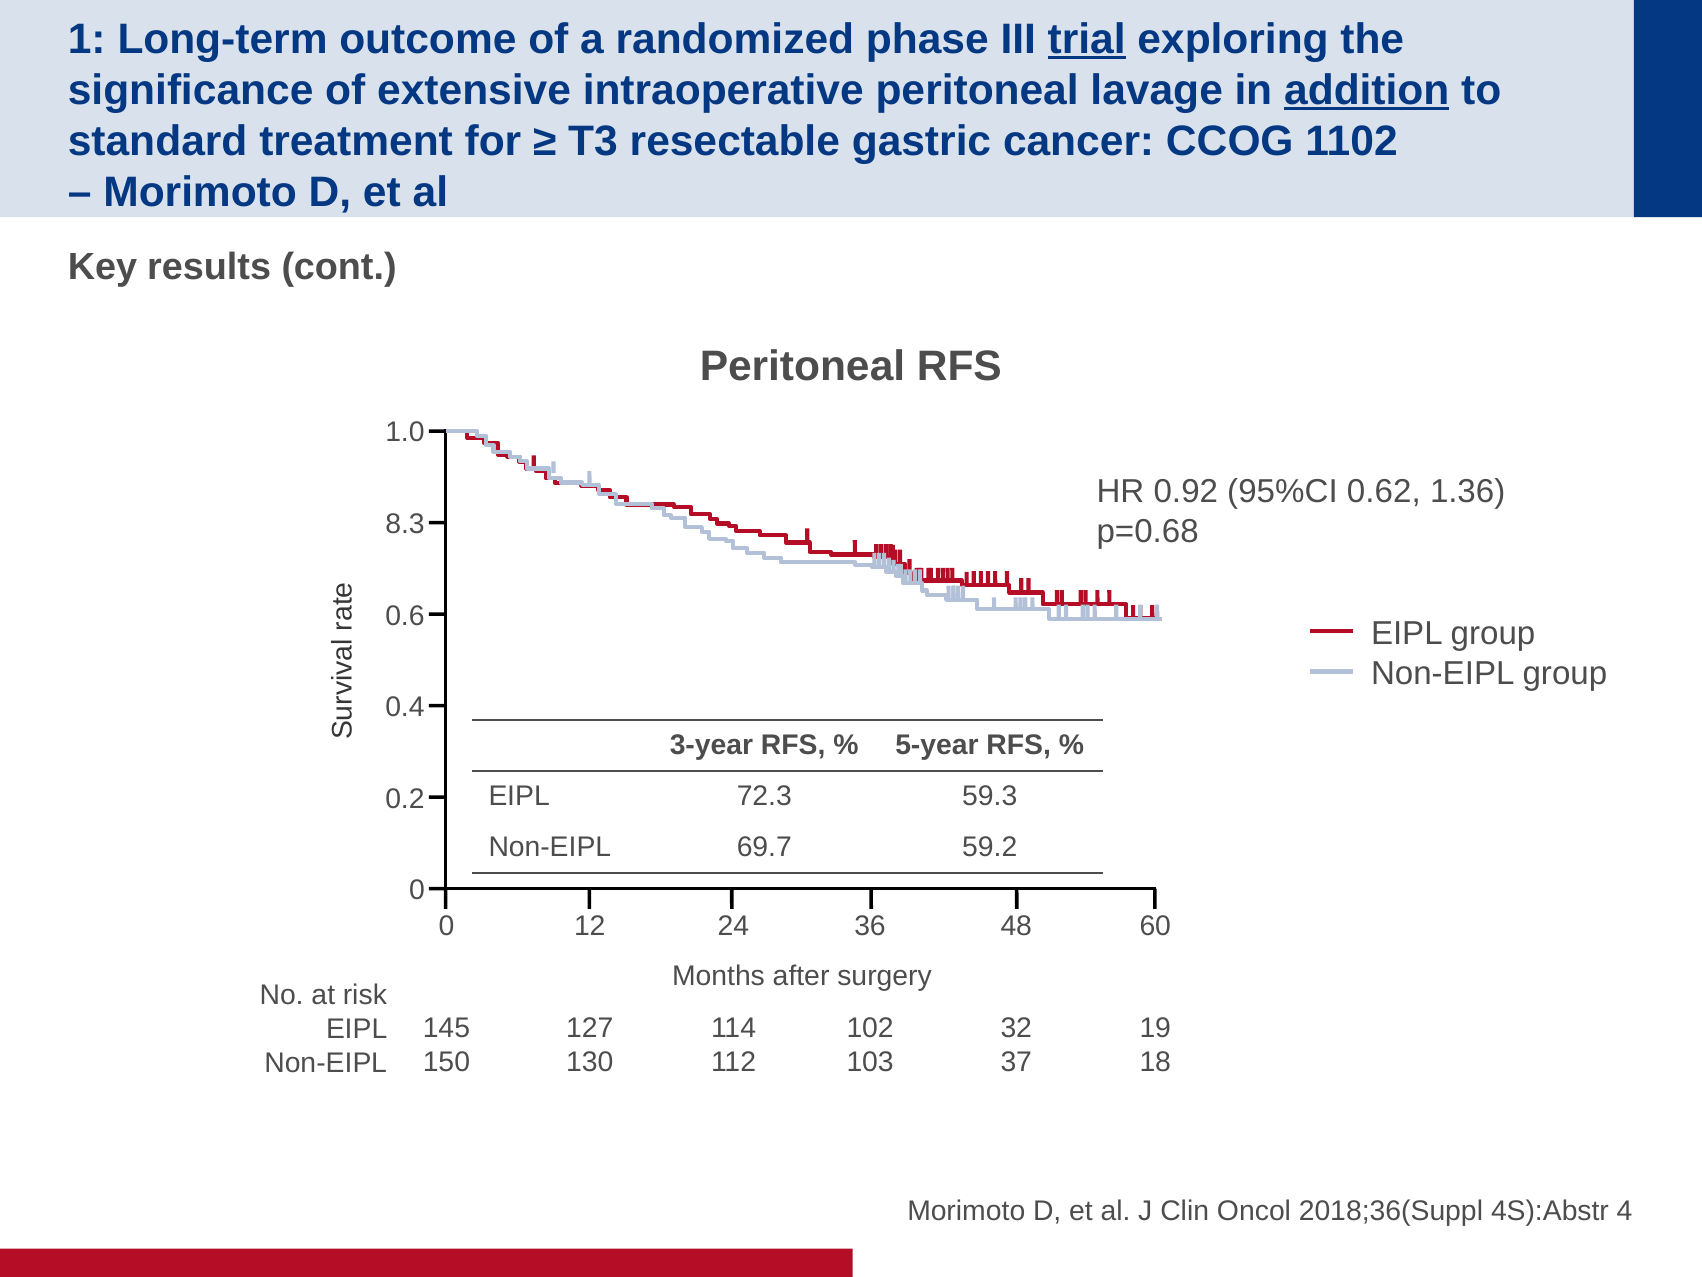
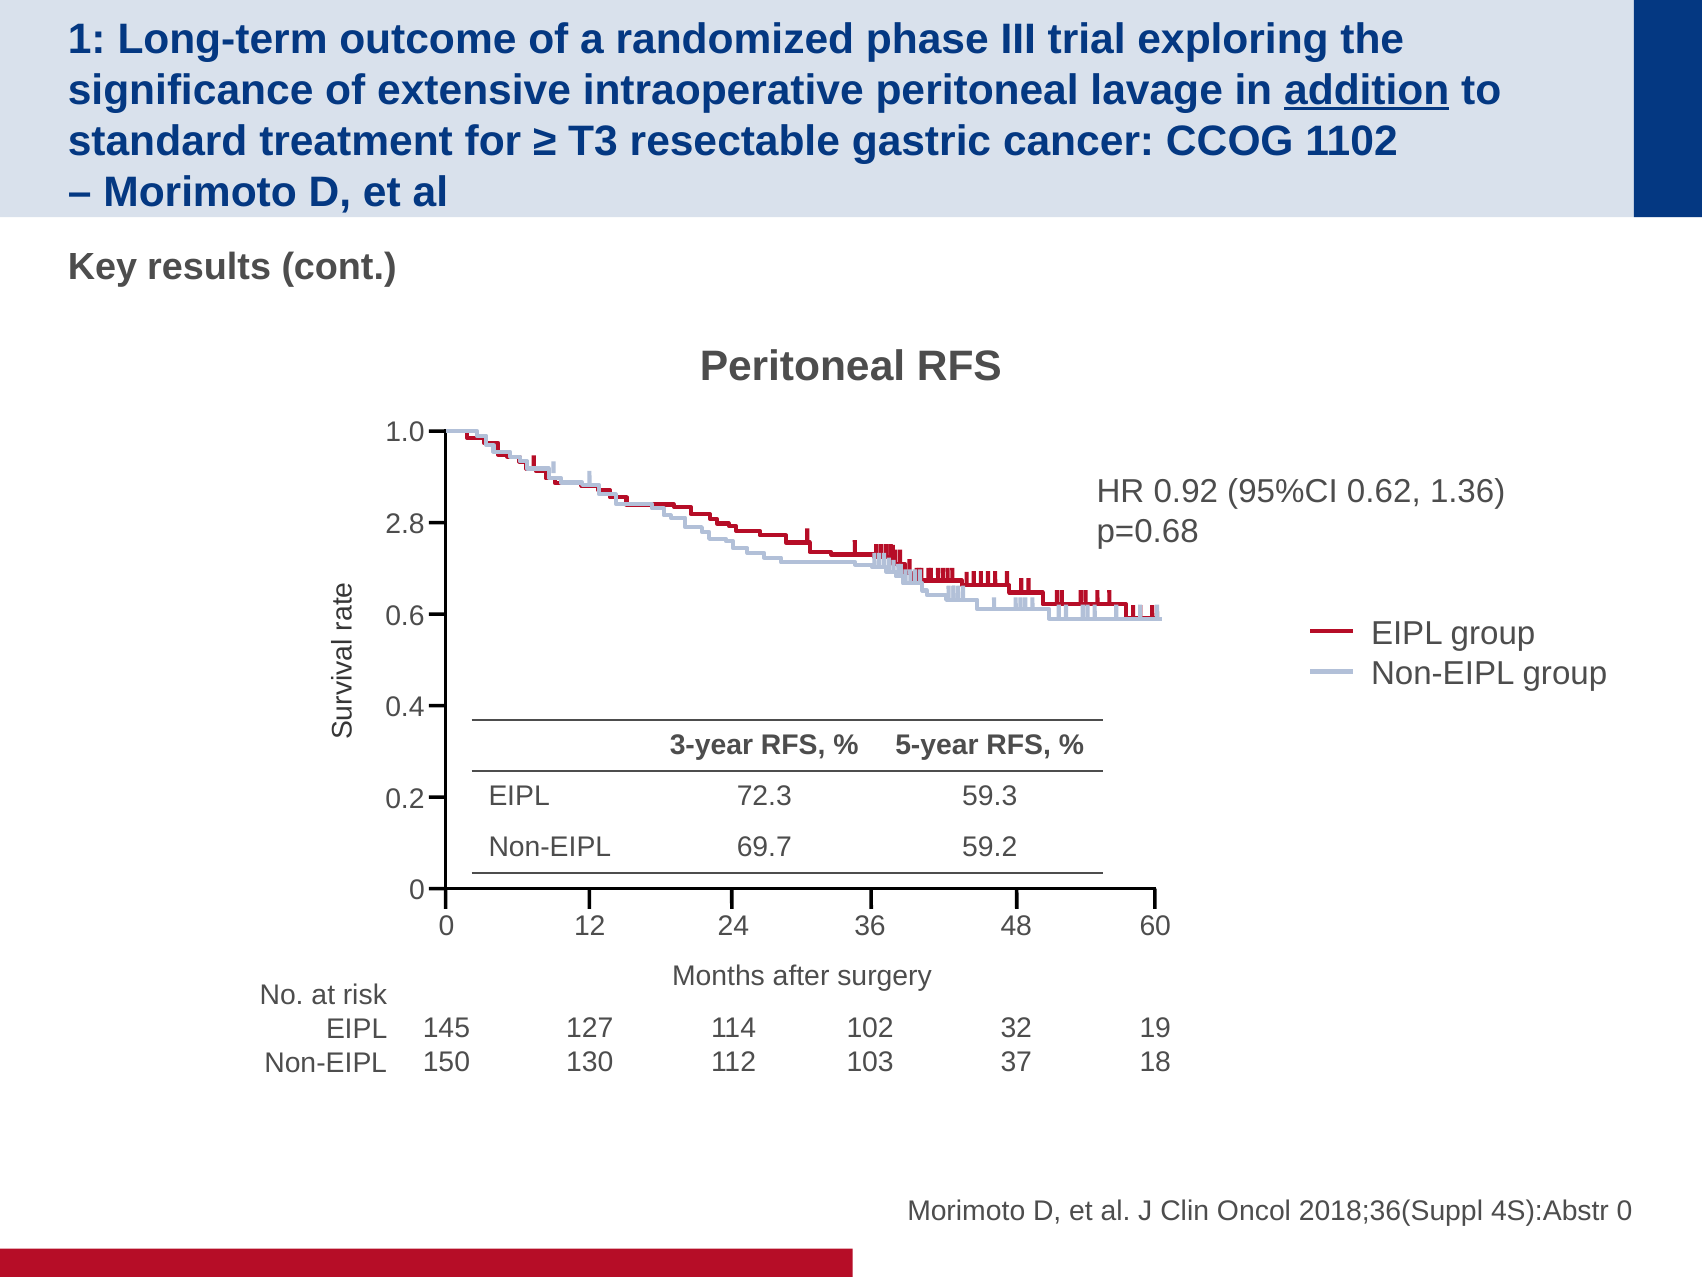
trial underline: present -> none (1087, 39)
8.3: 8.3 -> 2.8 (405, 524)
4S):Abstr 4: 4 -> 0 (1625, 1210)
